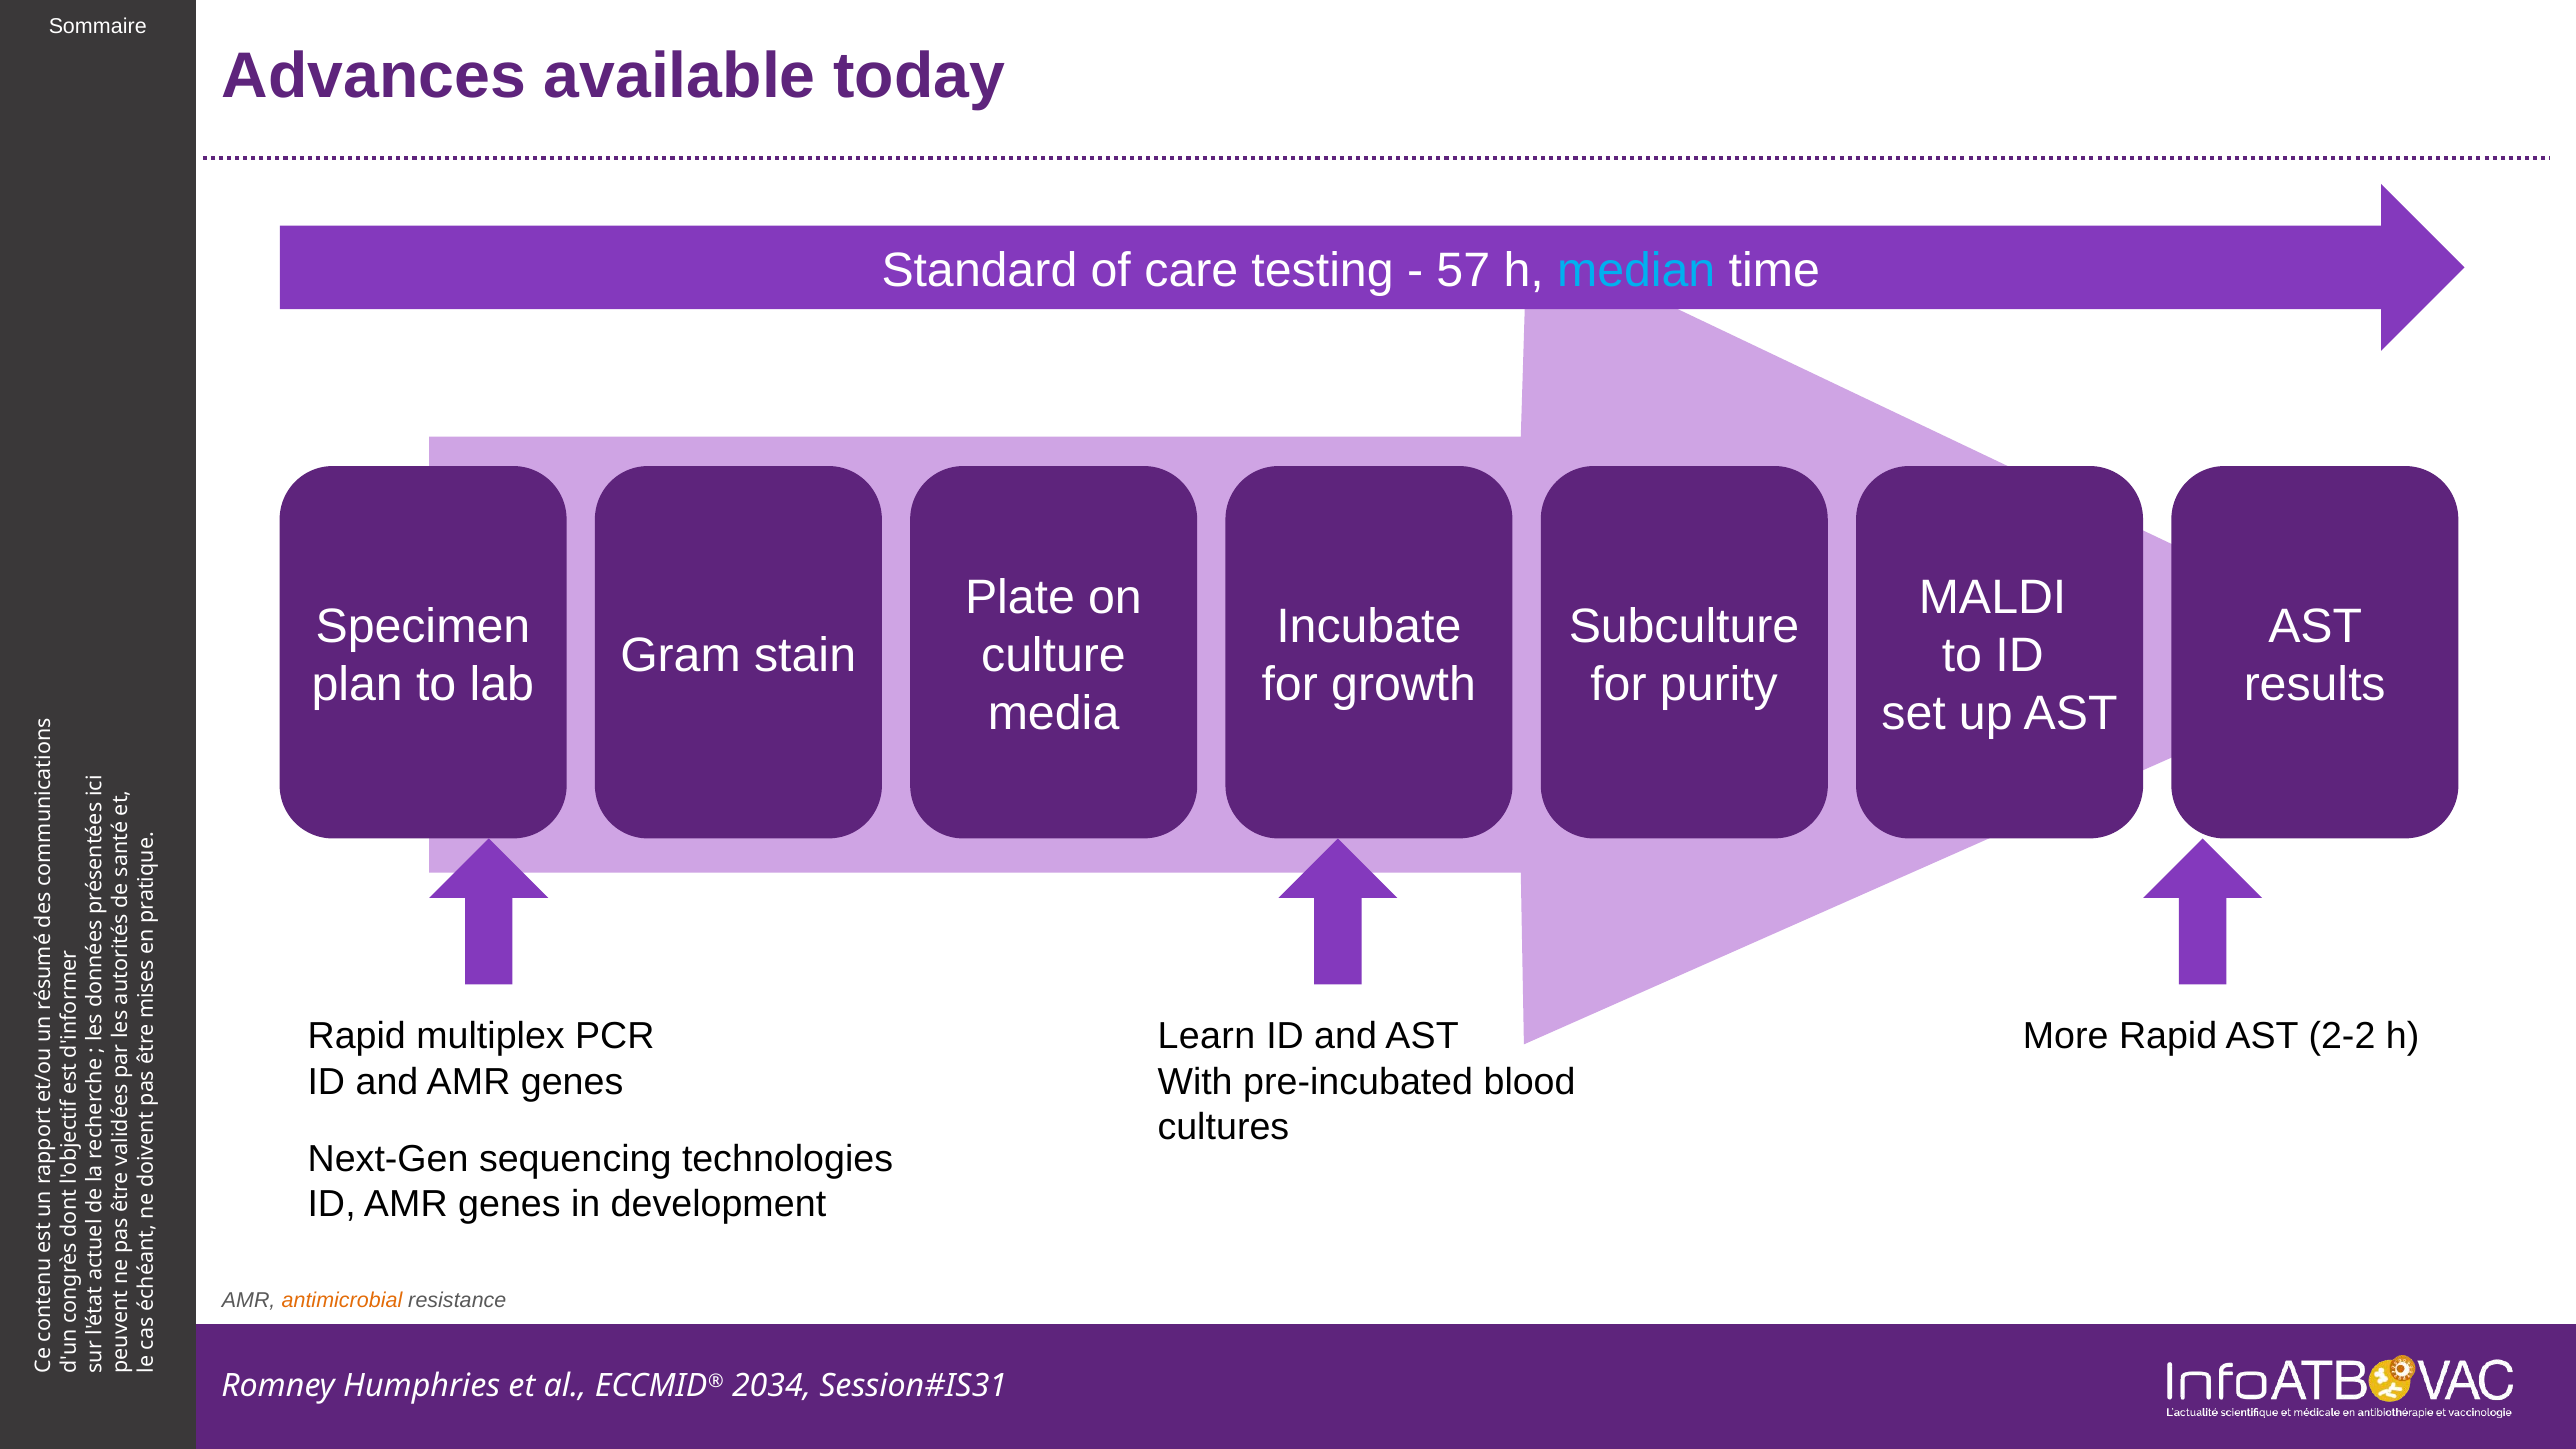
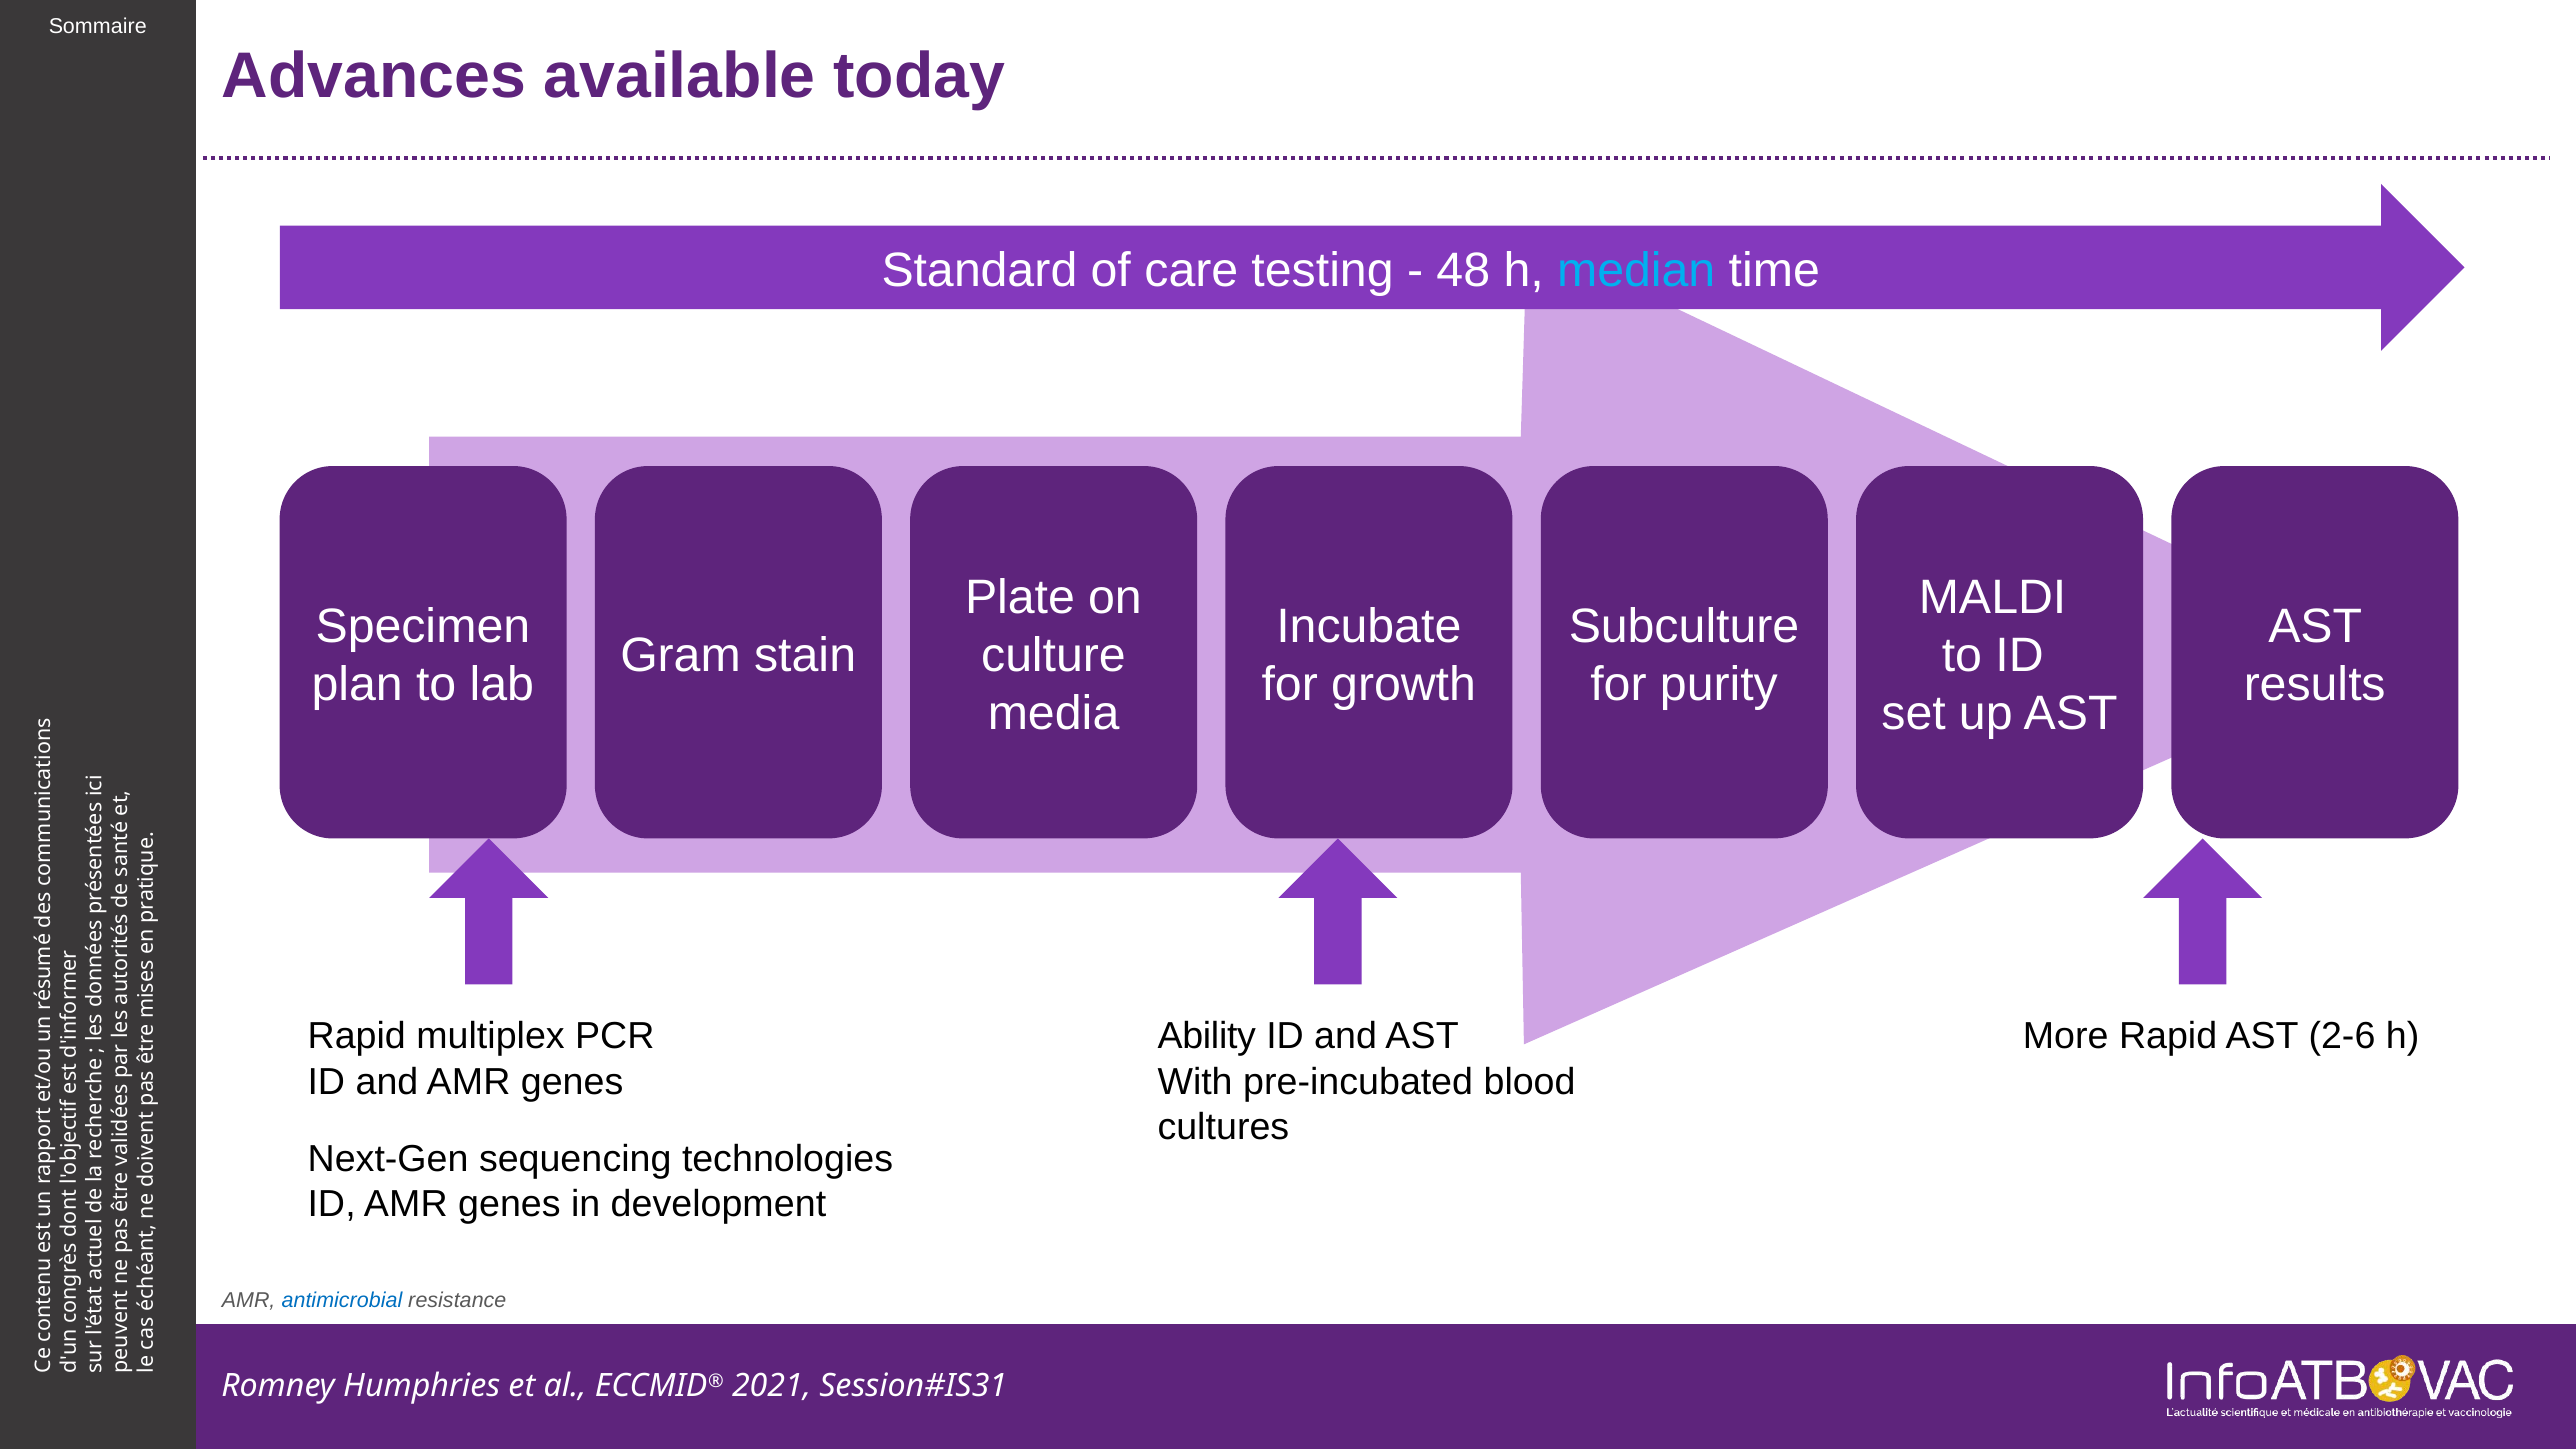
57: 57 -> 48 (1463, 271)
Learn: Learn -> Ability (1207, 1036)
2-2: 2-2 -> 2-6 (2342, 1036)
antimicrobial colour: orange -> blue (342, 1300)
2034: 2034 -> 2021 (772, 1386)
